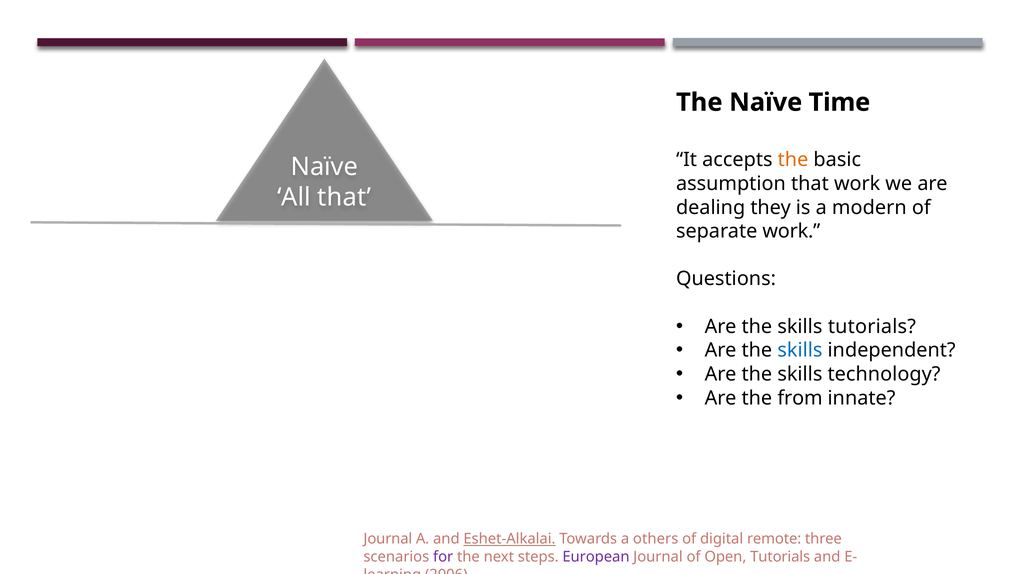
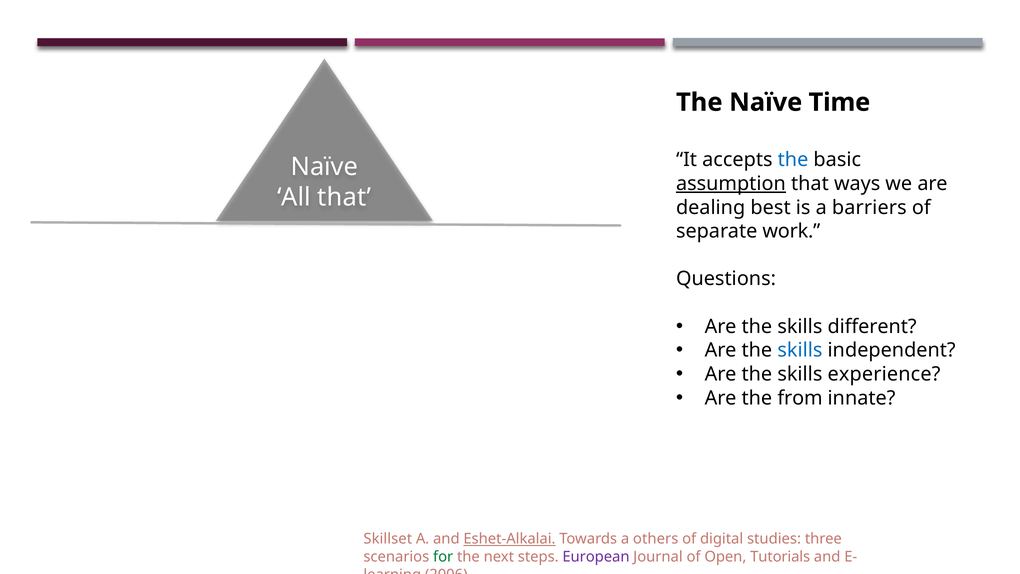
the colour: orange -> blue (793, 160)
assumption underline: none -> present (731, 184)
that work: work -> ways (857, 184)
they: they -> best (771, 207)
modern: modern -> barriers (869, 207)
skills tutorials: tutorials -> different (872, 326)
technology: technology -> experience (884, 374)
Journal: Journal -> Skillset (388, 539)
remote: remote -> studies (774, 539)
for colour: purple -> green (443, 557)
